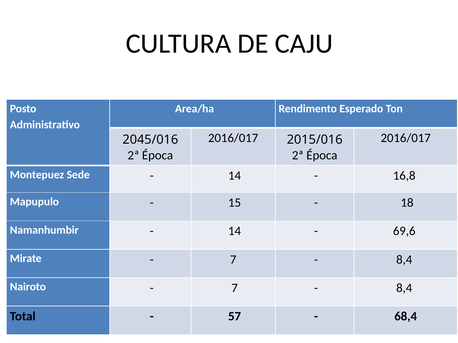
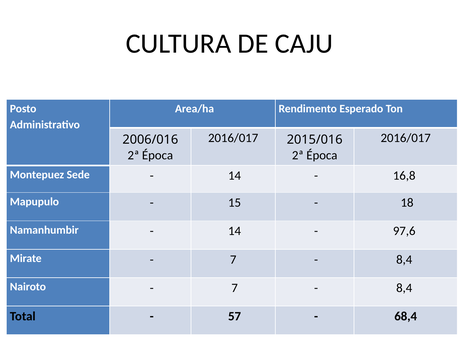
2045/016: 2045/016 -> 2006/016 (150, 140)
69,6: 69,6 -> 97,6 (404, 231)
